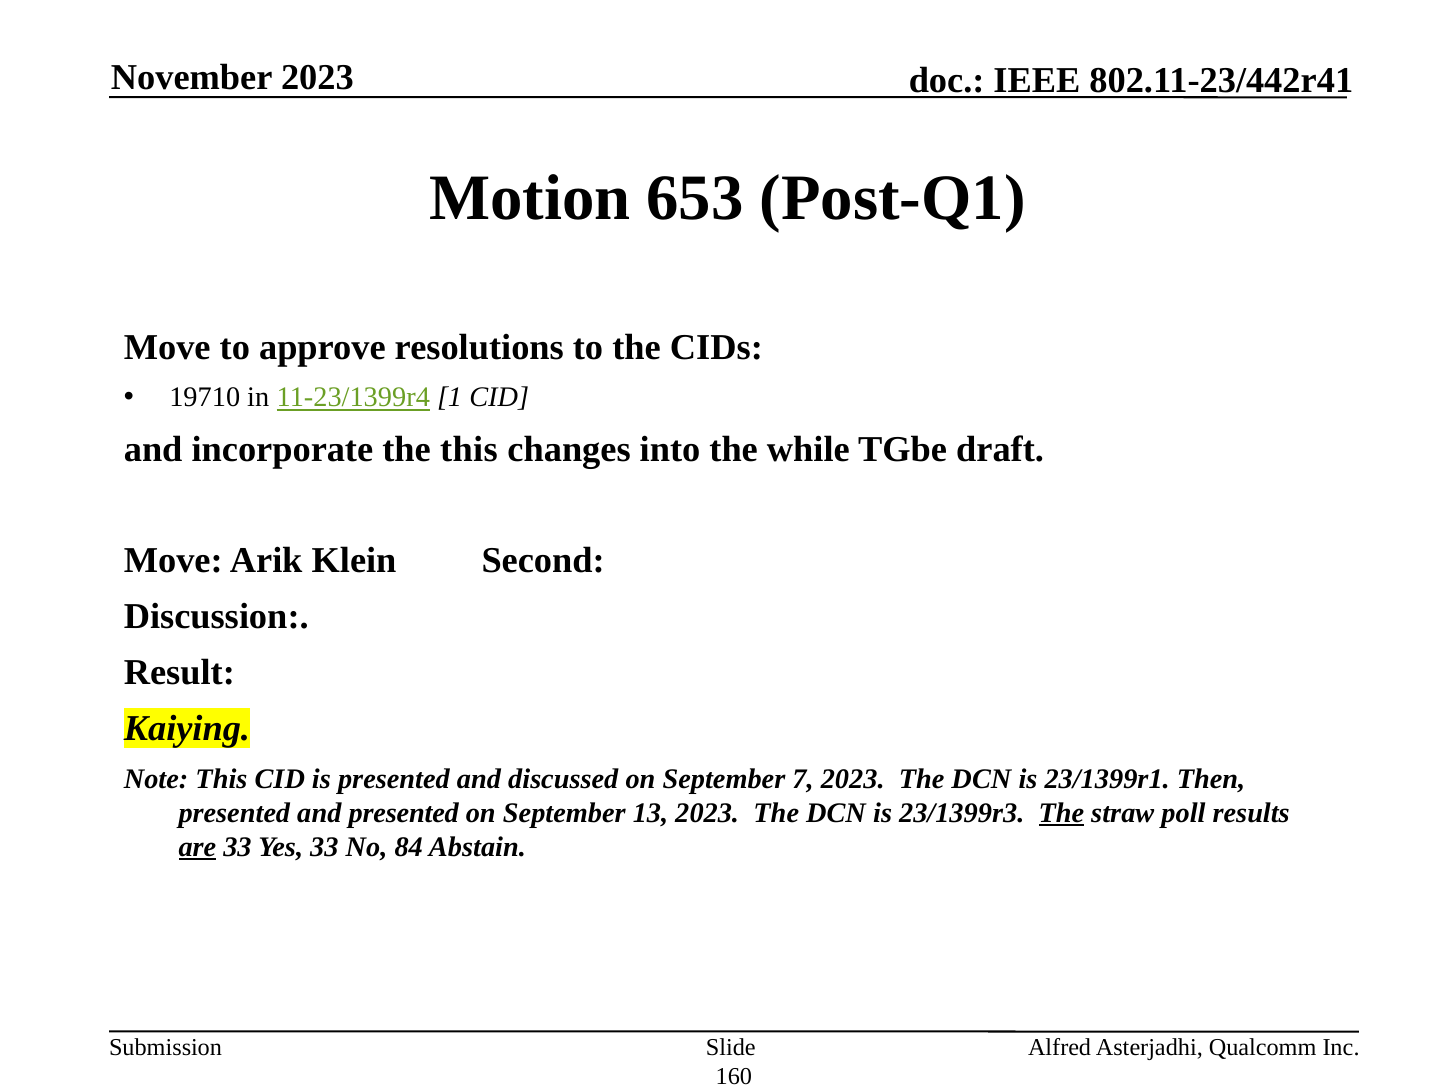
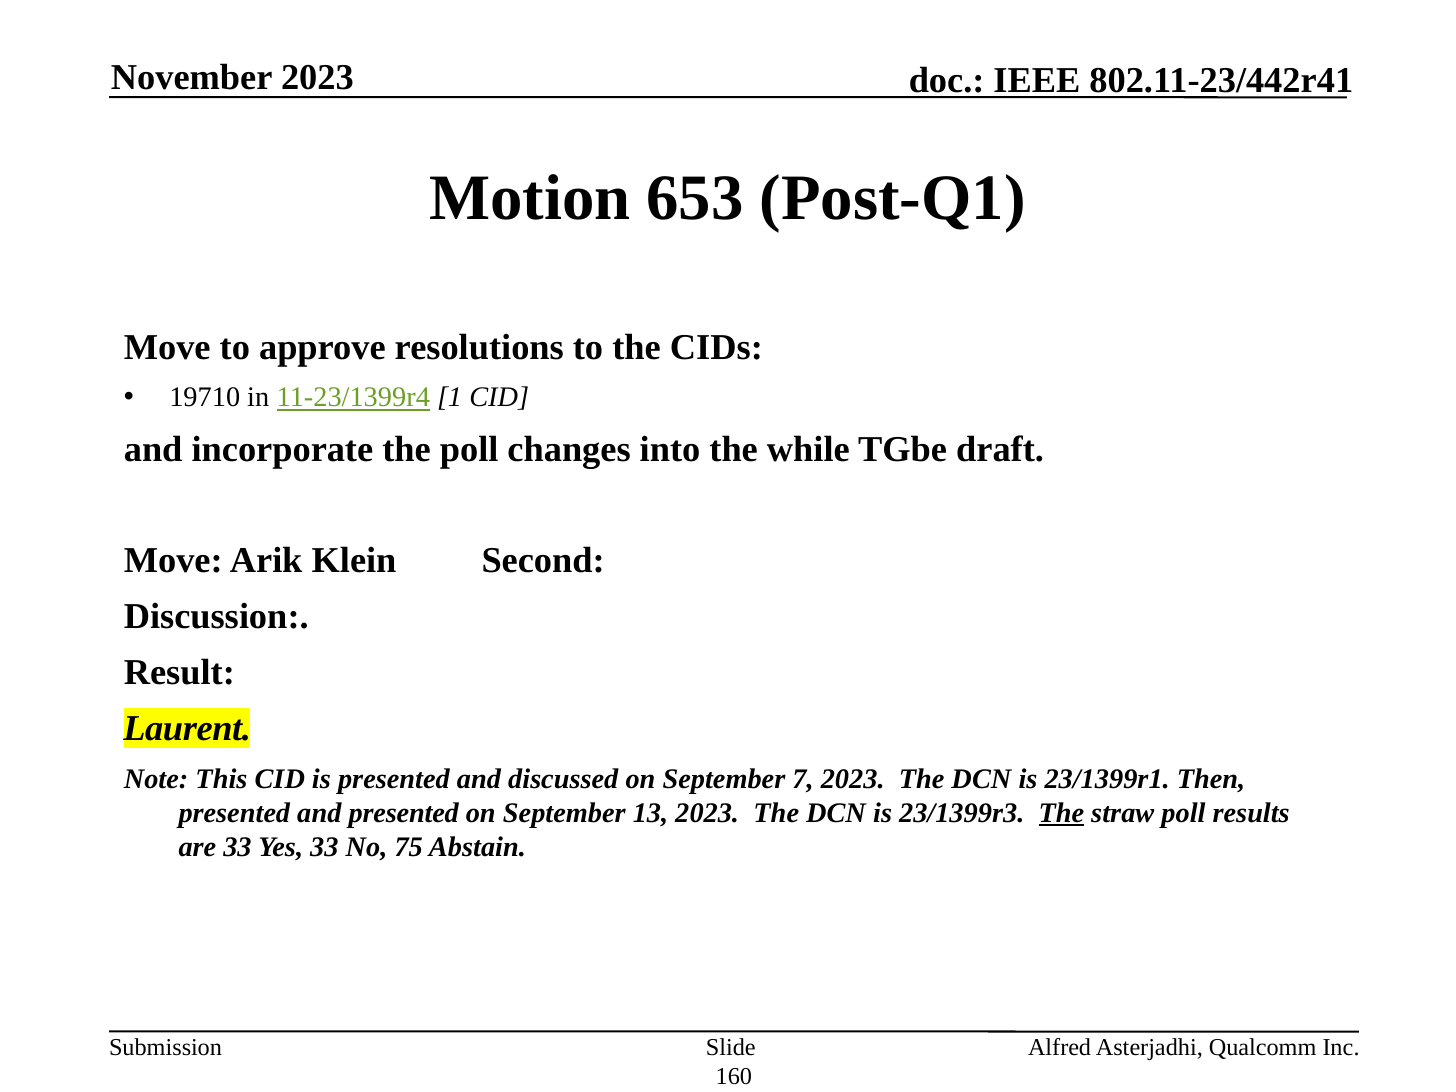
the this: this -> poll (469, 449)
Kaiying: Kaiying -> Laurent (187, 728)
are underline: present -> none (197, 847)
84: 84 -> 75 (409, 847)
